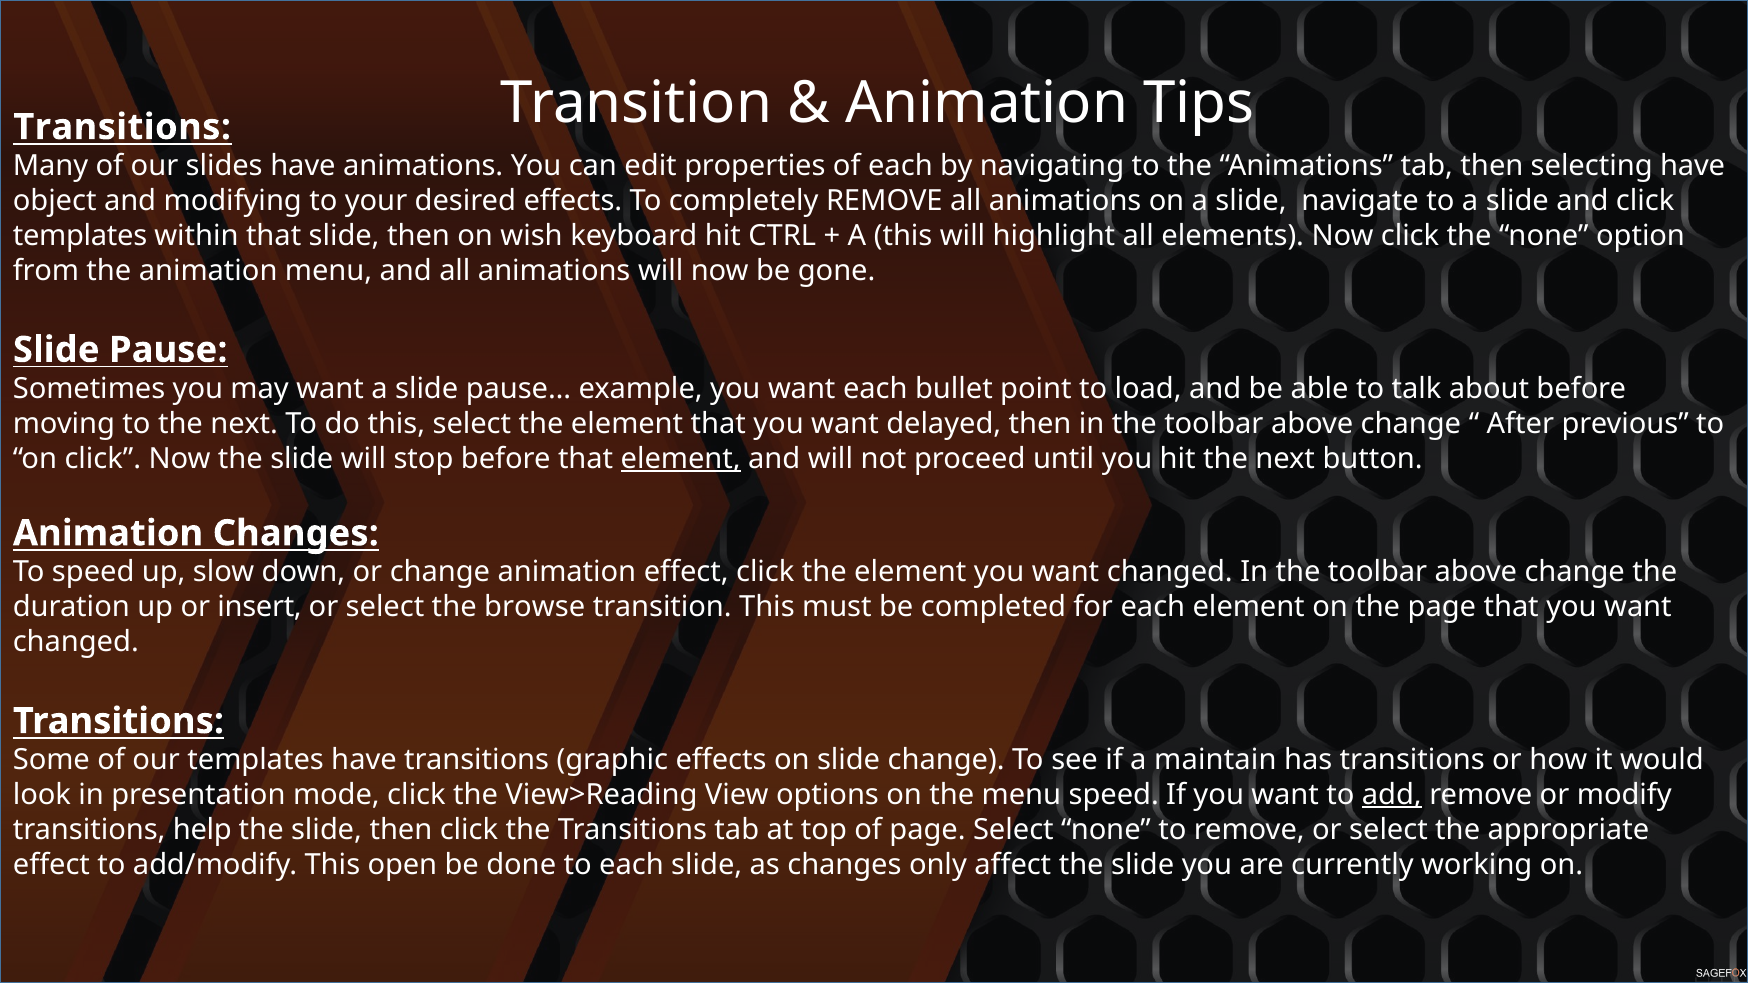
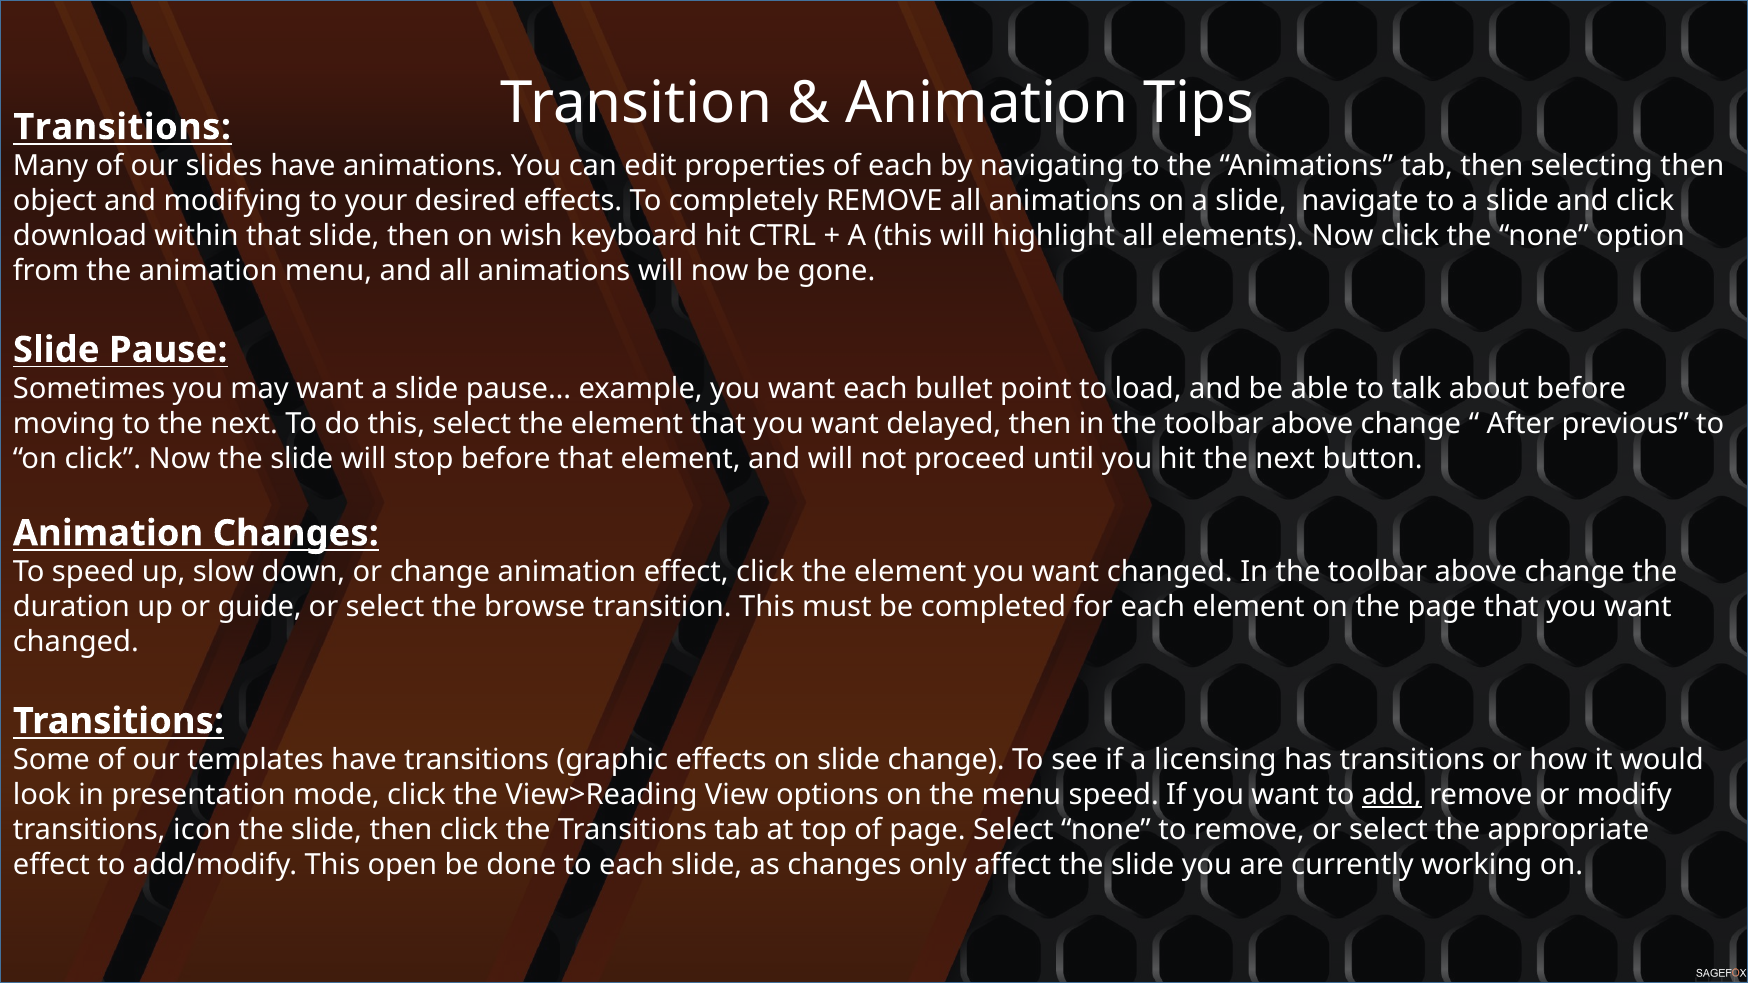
selecting have: have -> then (1692, 166)
templates: templates -> download (80, 236)
element underline: present -> none (681, 459)
insert: insert -> guide (260, 607)
maintain: maintain -> licensing (1215, 760)
help: help -> icon (202, 830)
